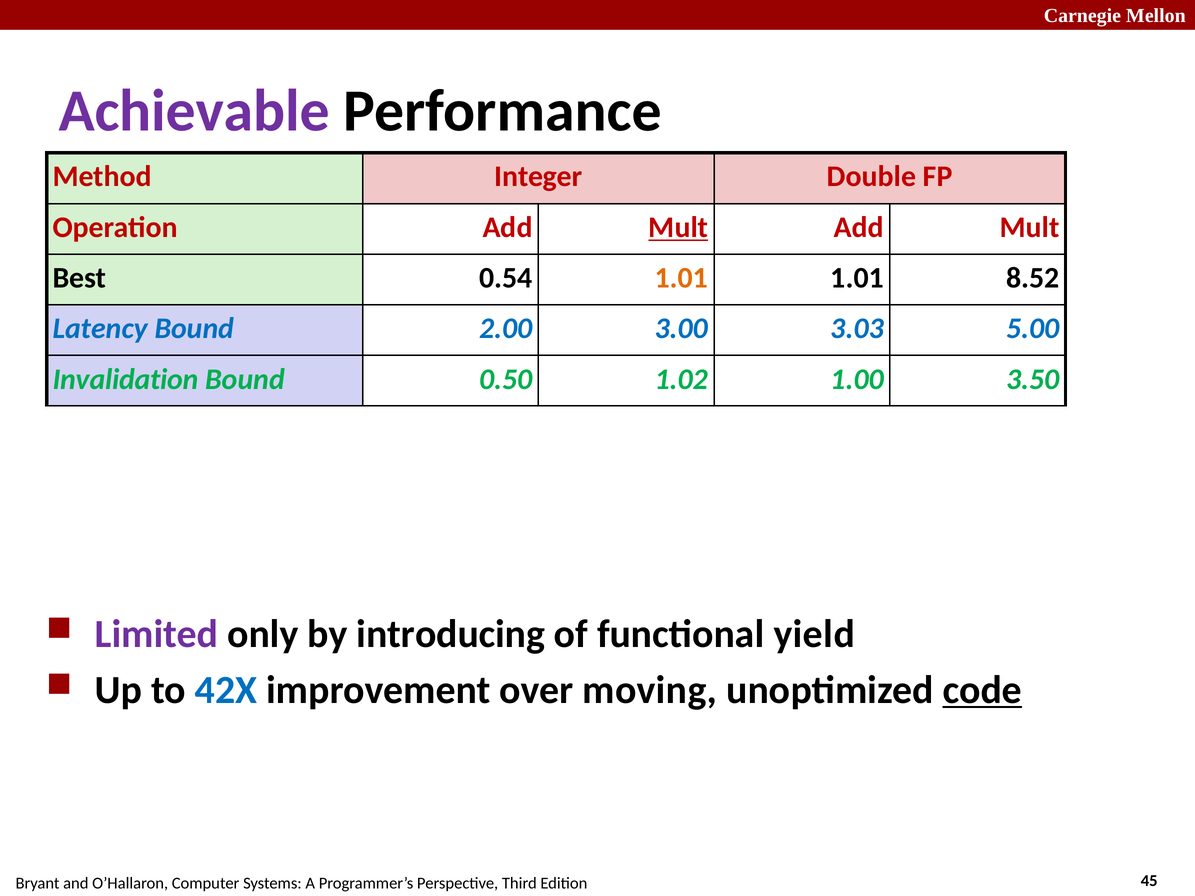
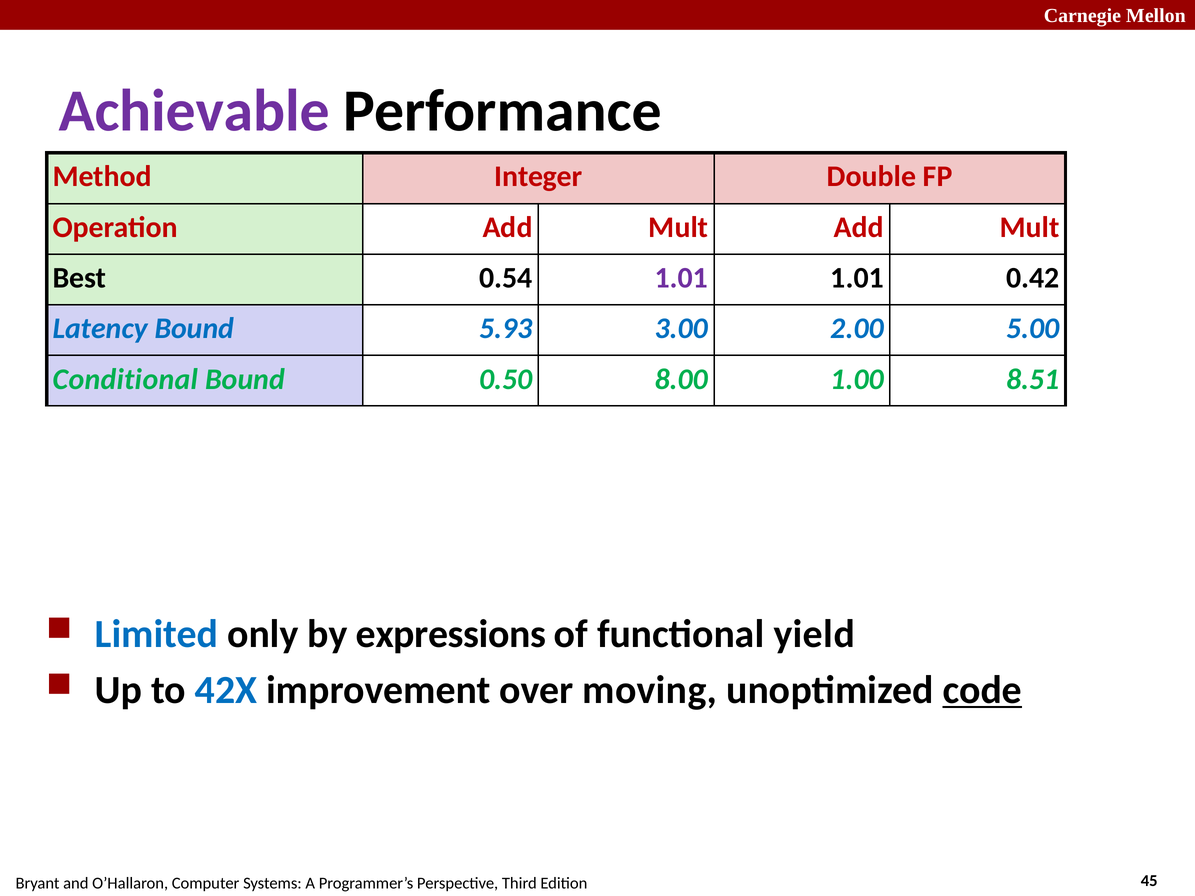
Mult underline: present -> none (678, 228)
1.01 colour: orange -> purple (681, 278)
8.52: 8.52 -> 0.42 (1033, 278)
2.00: 2.00 -> 5.93 (506, 329)
3.03: 3.03 -> 2.00 (857, 329)
Invalidation: Invalidation -> Conditional (125, 379)
1.02: 1.02 -> 8.00 (681, 379)
3.50: 3.50 -> 8.51 (1033, 379)
Limited colour: purple -> blue (157, 634)
introducing: introducing -> expressions (451, 634)
